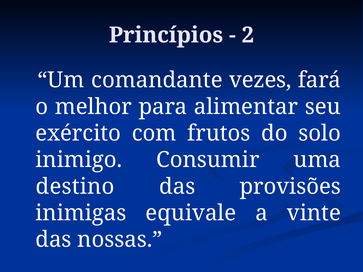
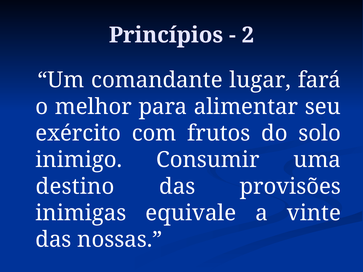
vezes: vezes -> lugar (260, 80)
